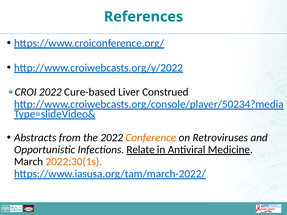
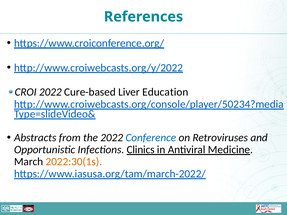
Construed: Construed -> Education (165, 92)
Conference colour: orange -> blue (151, 138)
Relate: Relate -> Clinics (141, 150)
